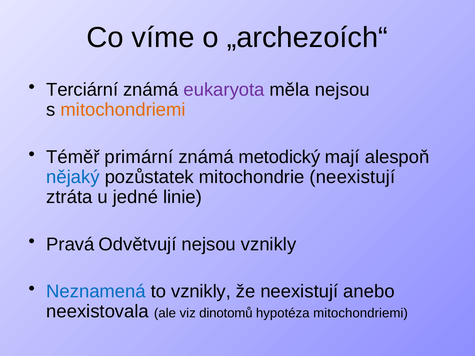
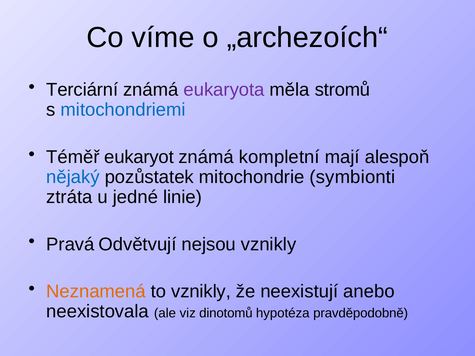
měla nejsou: nejsou -> stromů (342, 90)
mitochondriemi colour: orange -> blue (123, 110)
primární: primární -> eukaryot (139, 157)
metodický: metodický -> kompletní (279, 157)
mitochondrie neexistují: neexistují -> symbionti (352, 177)
Neznamená colour: blue -> orange (96, 292)
hypotéza mitochondriemi: mitochondriemi -> pravděpodobně (361, 313)
